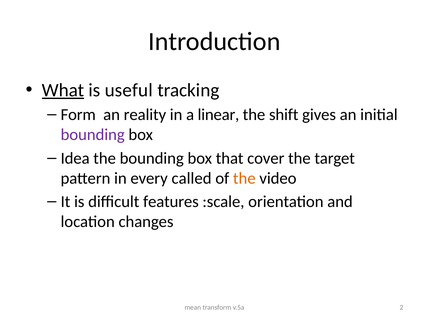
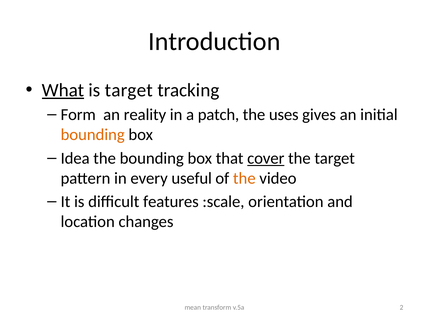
is useful: useful -> target (129, 90)
linear: linear -> patch (218, 115)
shift: shift -> uses (284, 115)
bounding colour: purple -> orange (93, 135)
cover underline: none -> present (266, 158)
called: called -> useful (192, 178)
